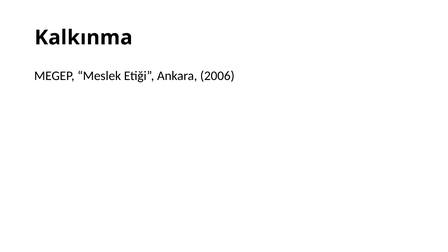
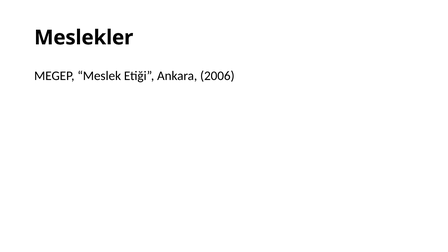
Kalkınma: Kalkınma -> Meslekler (84, 38)
